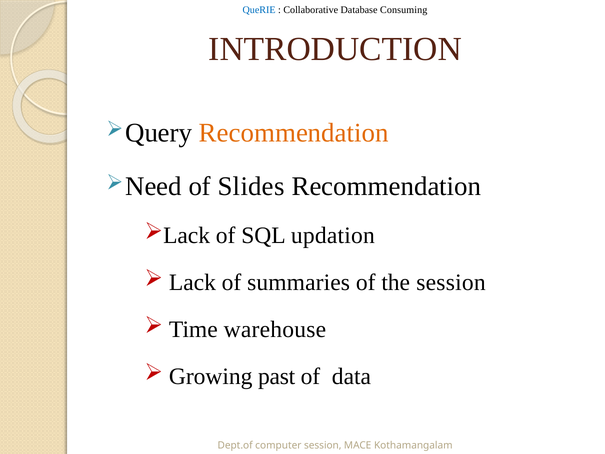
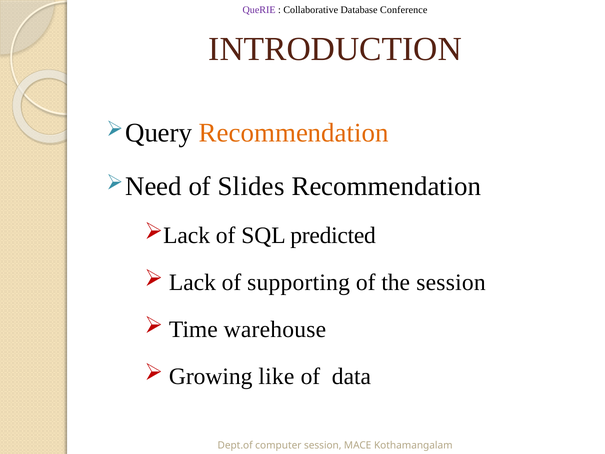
QueRIE colour: blue -> purple (259, 10)
Consuming: Consuming -> Conference (404, 10)
updation: updation -> predicted (333, 235)
summaries: summaries -> supporting (299, 282)
past: past -> like (276, 376)
